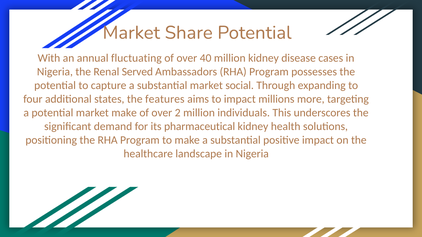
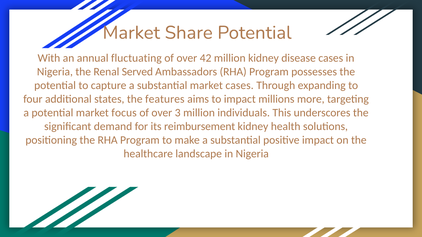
40: 40 -> 42 (206, 58)
market social: social -> cases (240, 86)
market make: make -> focus (124, 113)
2: 2 -> 3 (178, 113)
pharmaceutical: pharmaceutical -> reimbursement (200, 127)
